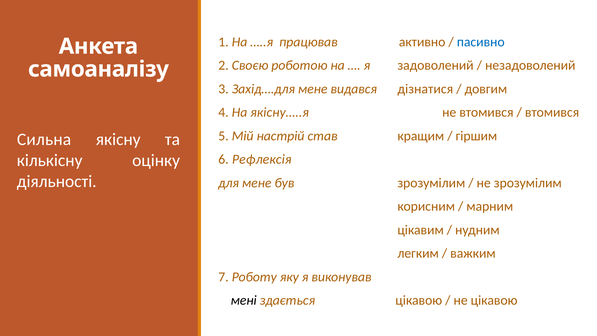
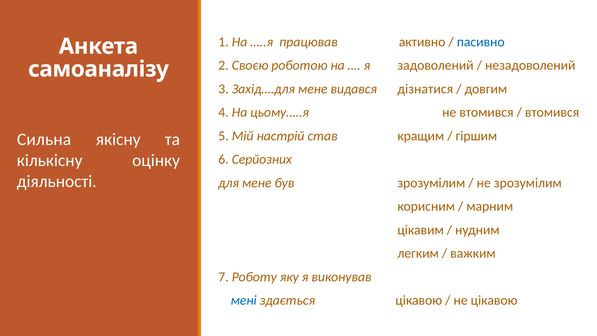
якісну…..я: якісну…..я -> цьому…..я (280, 112)
Рефлексія: Рефлексія -> Серйозних (262, 159)
мені colour: black -> blue (244, 300)
